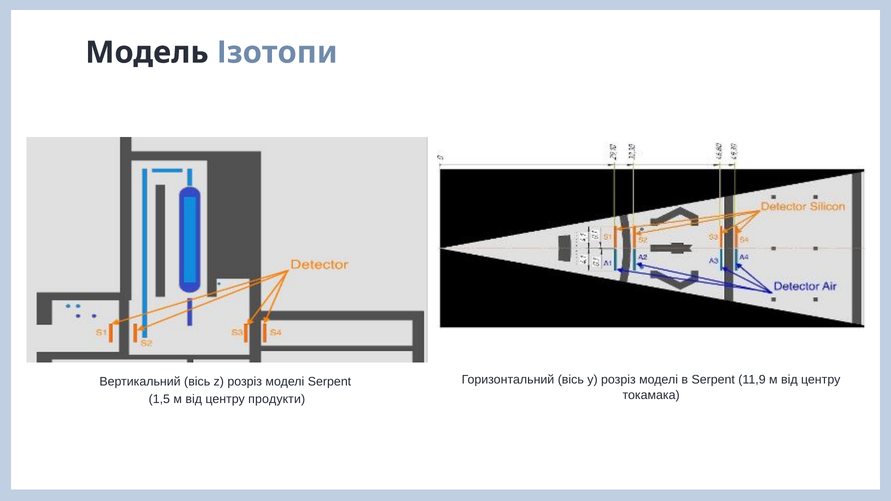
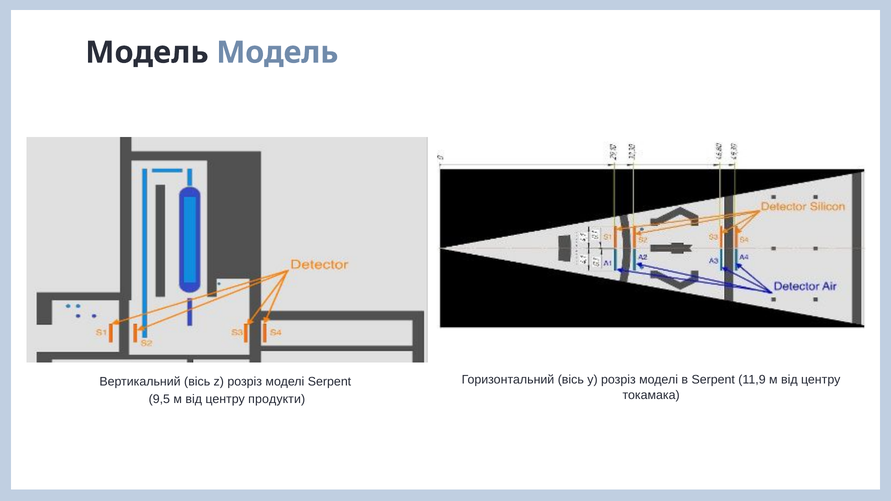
Модель Ізотопи: Ізотопи -> Модель (277, 53)
1,5: 1,5 -> 9,5 (159, 399)
